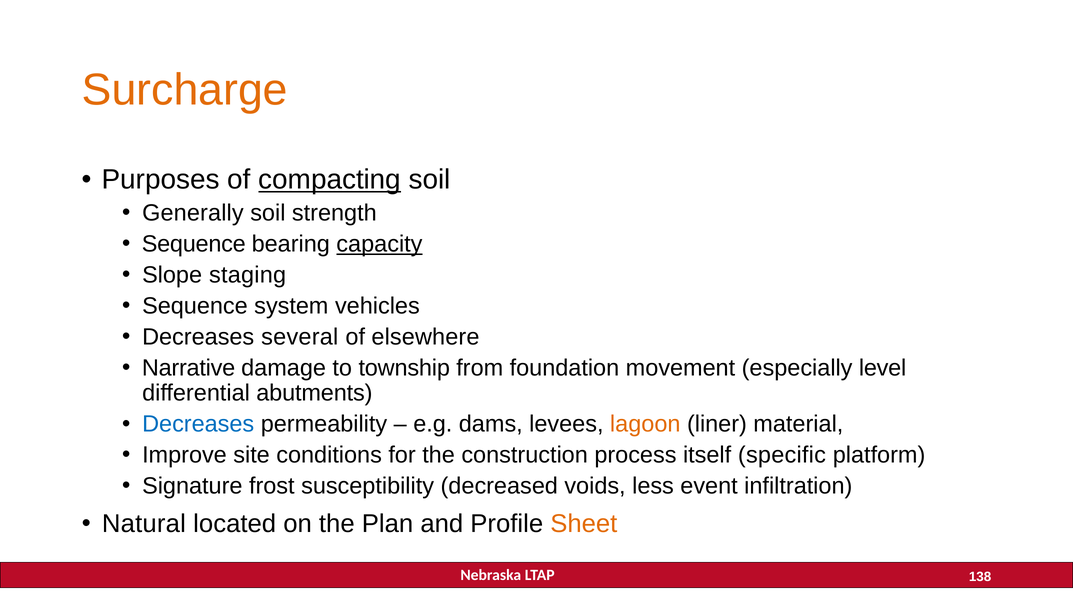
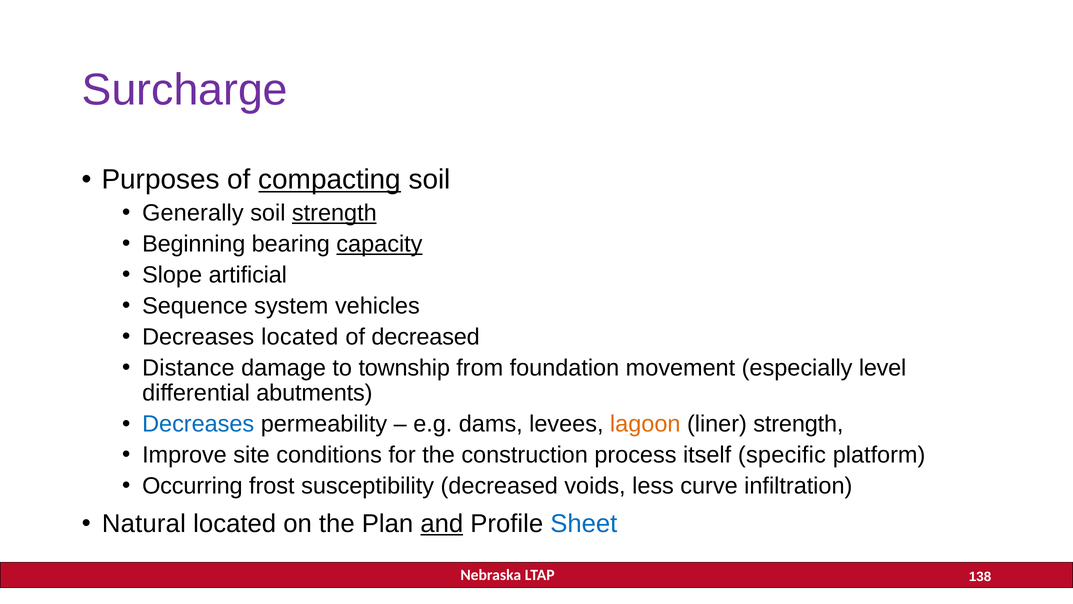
Surcharge colour: orange -> purple (185, 90)
strength underline: none -> present (334, 213)
Sequence: Sequence -> Beginning (194, 244)
staging: staging -> artificial (248, 275)
Decreases several: several -> located (300, 337)
of elsewhere: elsewhere -> decreased (426, 337)
Narrative: Narrative -> Distance (188, 368)
liner material: material -> strength (798, 424)
Signature: Signature -> Occurring (192, 486)
event: event -> curve (709, 486)
and underline: none -> present (442, 523)
Sheet colour: orange -> blue (584, 523)
